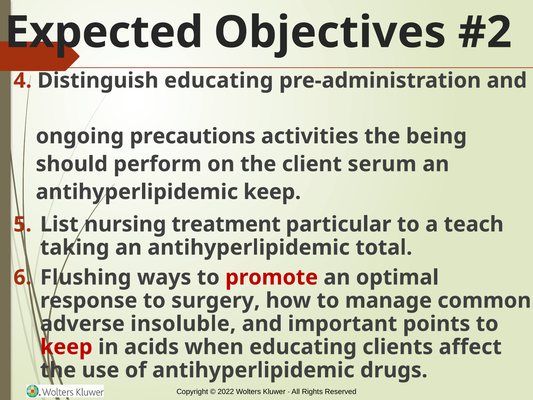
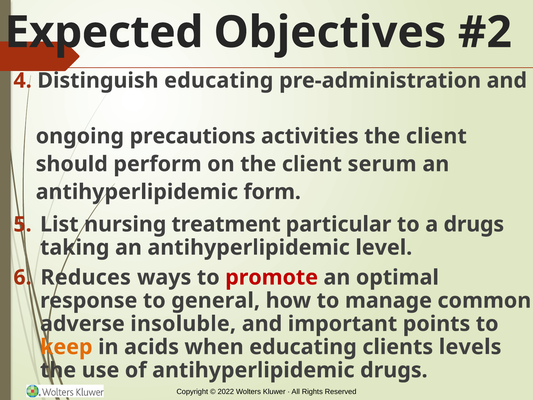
activities the being: being -> client (436, 136)
antihyperlipidemic keep: keep -> form (272, 192)
a teach: teach -> drugs (474, 224)
total: total -> level (384, 247)
Flushing: Flushing -> Reduces (86, 277)
surgery: surgery -> general (216, 300)
keep colour: red -> orange (66, 347)
affect: affect -> levels (470, 347)
